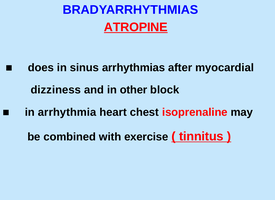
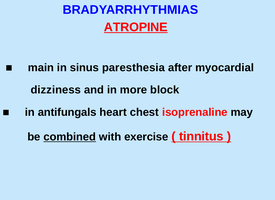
does: does -> main (41, 68)
arrhythmias: arrhythmias -> paresthesia (133, 68)
other: other -> more (134, 90)
arrhythmia: arrhythmia -> antifungals (67, 112)
combined underline: none -> present (70, 137)
